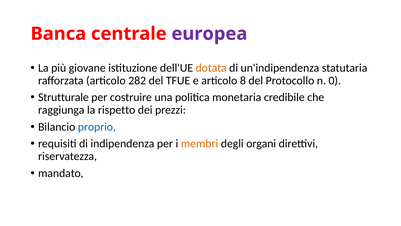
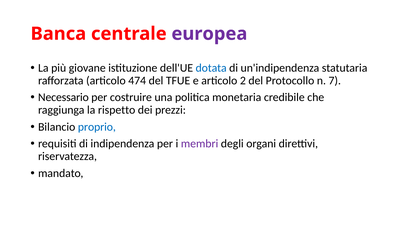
dotata colour: orange -> blue (211, 68)
282: 282 -> 474 (137, 80)
8: 8 -> 2 (243, 80)
0: 0 -> 7 (335, 80)
Strutturale: Strutturale -> Necessario (63, 97)
membri colour: orange -> purple (200, 144)
